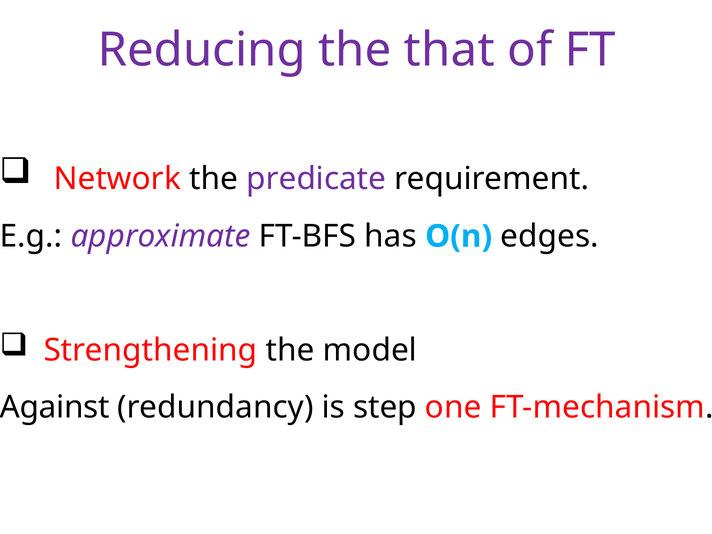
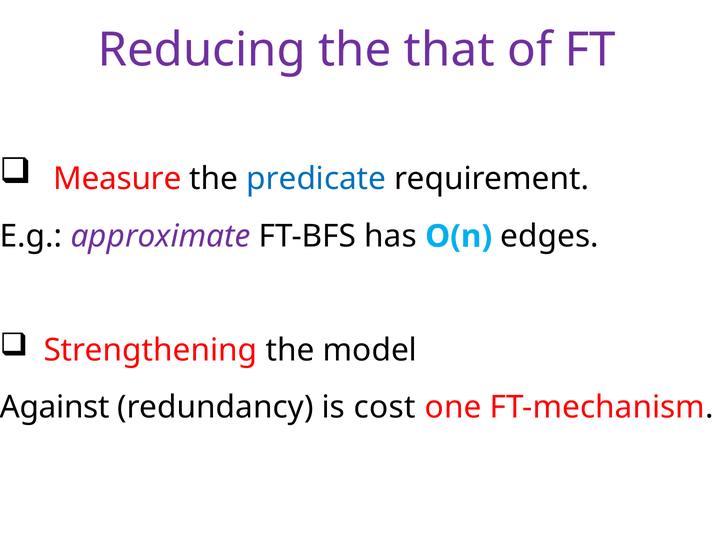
Network: Network -> Measure (117, 179)
predicate colour: purple -> blue (316, 179)
step: step -> cost (385, 407)
